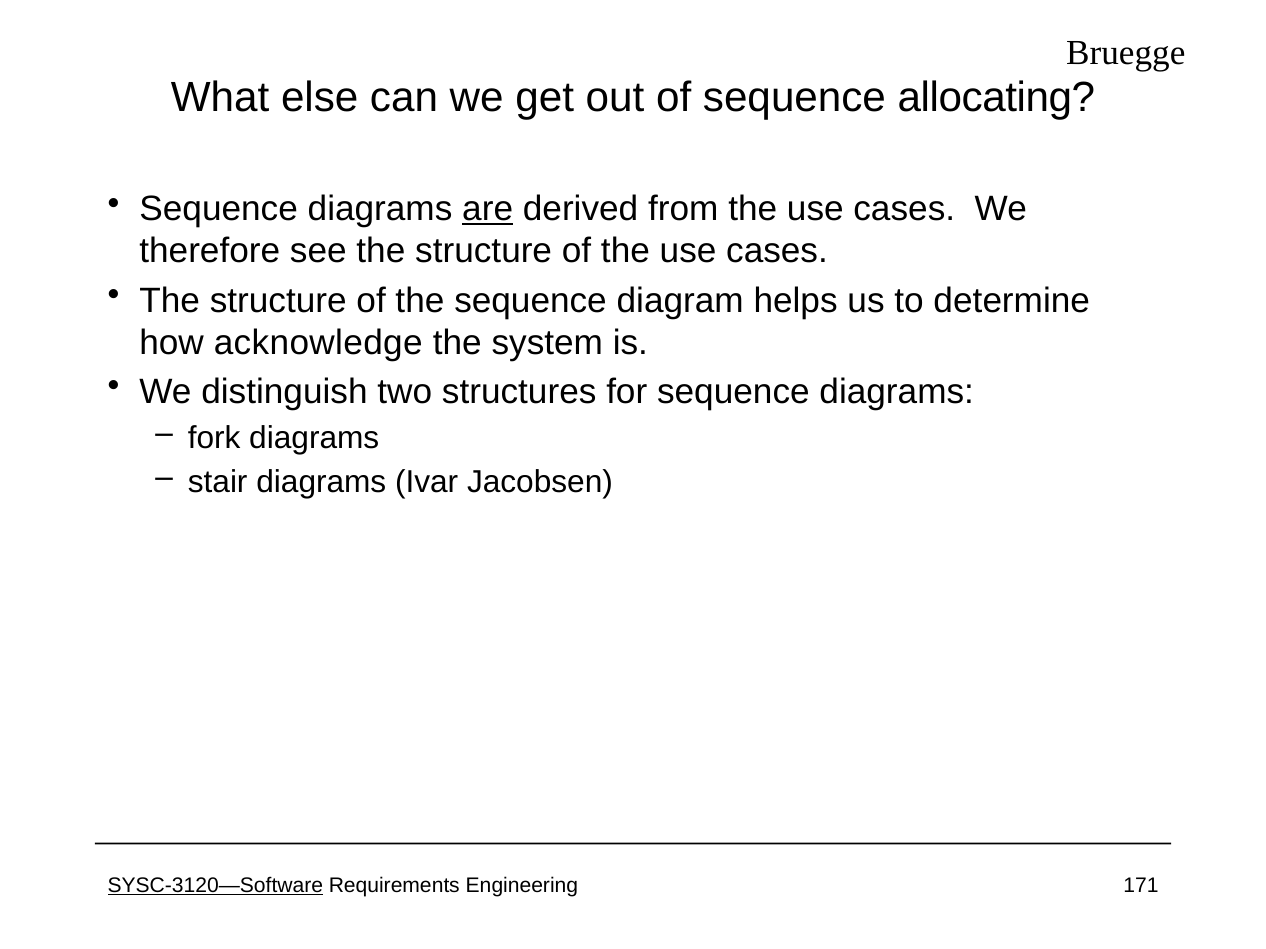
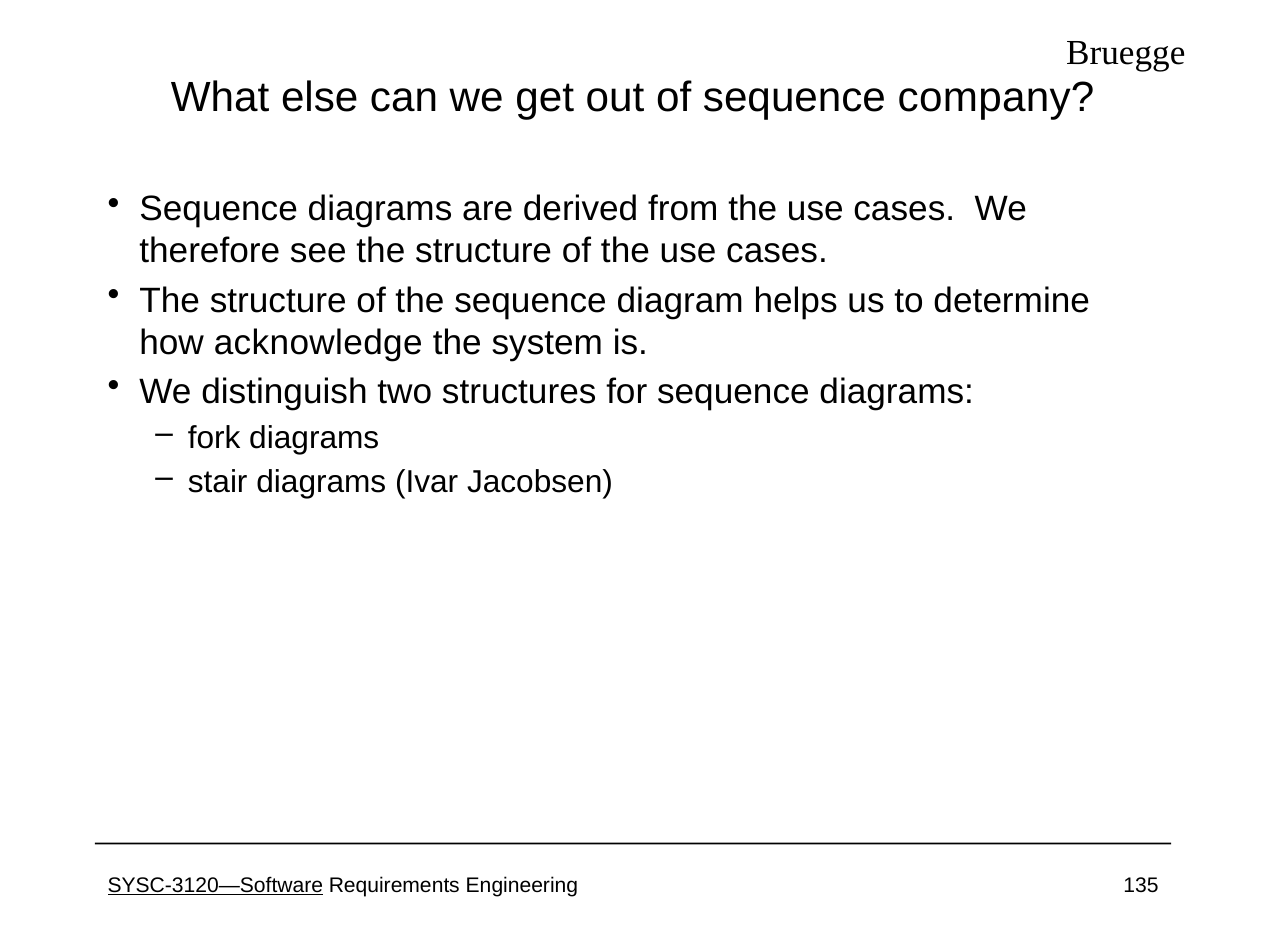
allocating: allocating -> company (996, 98)
are underline: present -> none (488, 209)
171: 171 -> 135 (1141, 886)
